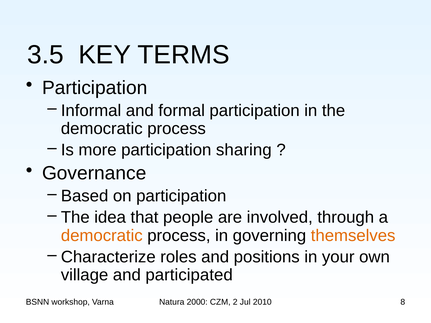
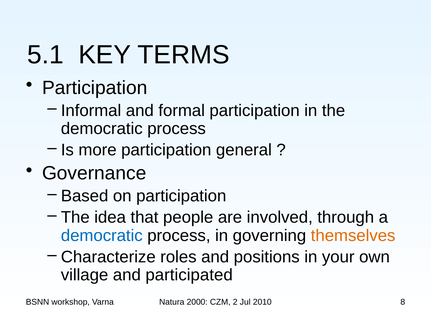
3.5: 3.5 -> 5.1 (45, 55)
sharing: sharing -> general (244, 150)
democratic colour: orange -> blue (102, 236)
